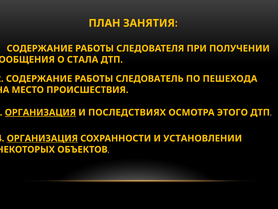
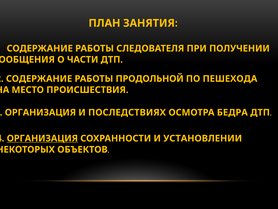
СТАЛА: СТАЛА -> ЧАСТИ (83, 59)
СЛЕДОВАТЕЛЬ: СЛЕДОВАТЕЛЬ -> ПРОДОЛЬНОЙ (150, 79)
ОРГАНИЗАЦИЯ underline: present -> none (40, 112)
ЭТОГО: ЭТОГО -> БЕДРА (232, 112)
